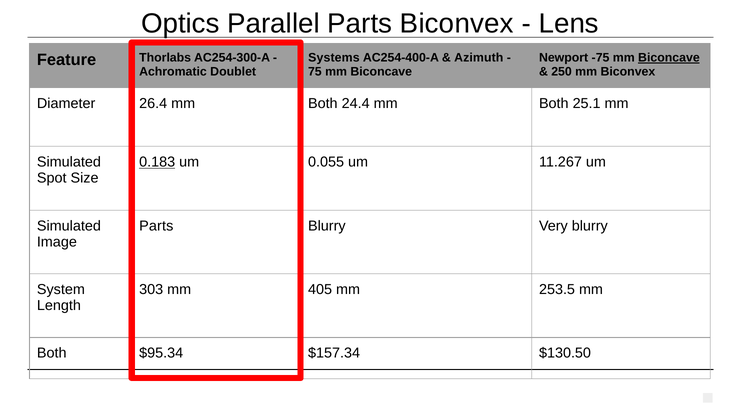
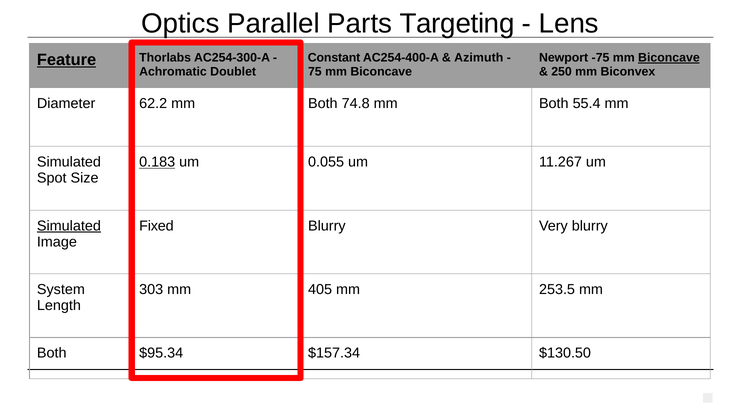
Parts Biconvex: Biconvex -> Targeting (457, 23)
Systems: Systems -> Constant (334, 58)
Feature underline: none -> present (67, 60)
26.4: 26.4 -> 62.2 (153, 104)
24.4: 24.4 -> 74.8 (356, 104)
25.1: 25.1 -> 55.4 (587, 104)
Simulated underline: none -> present (69, 226)
Parts: Parts -> Fixed (156, 226)
